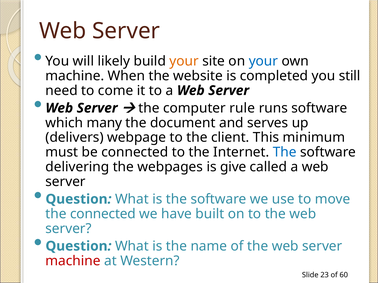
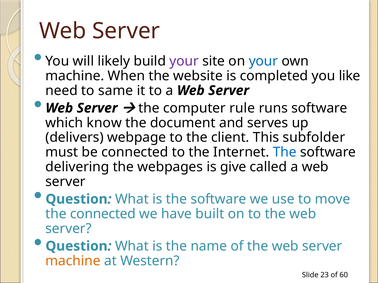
your colour: orange -> purple (184, 61)
still: still -> like (350, 76)
come: come -> same (116, 91)
many: many -> know (104, 123)
minimum: minimum -> subfolder (314, 138)
machine colour: red -> orange (73, 261)
